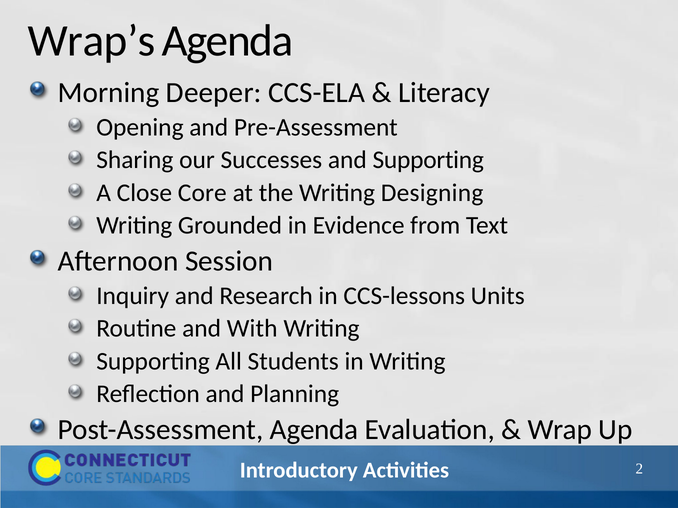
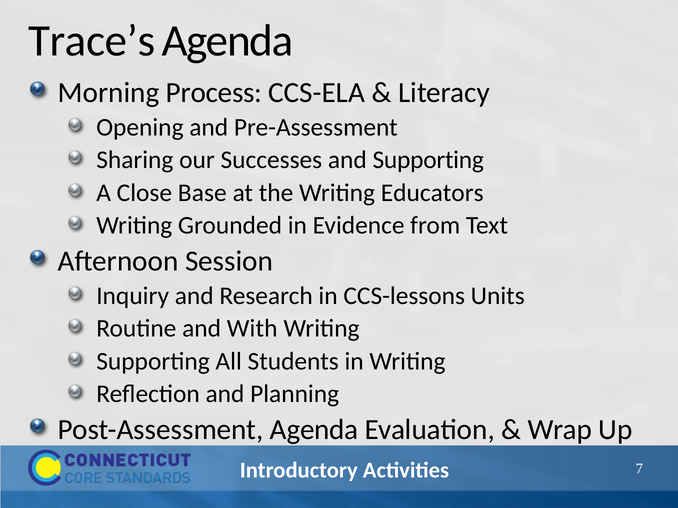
Wrap’s: Wrap’s -> Trace’s (92, 41)
Deeper: Deeper -> Process (214, 93)
Core: Core -> Base (202, 193)
Designing: Designing -> Educators (432, 193)
2: 2 -> 7 (639, 469)
